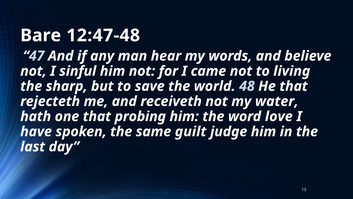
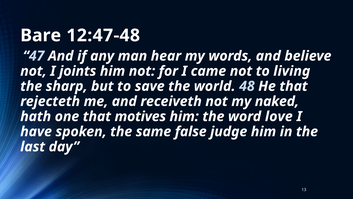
sinful: sinful -> joints (78, 71)
water: water -> naked (277, 101)
probing: probing -> motives (140, 116)
guilt: guilt -> false (191, 131)
